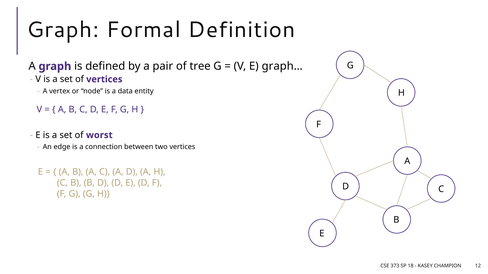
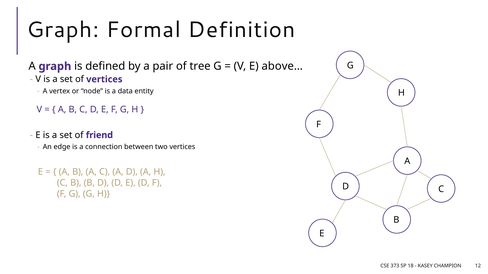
graph…: graph… -> above… (282, 66)
worst: worst -> friend (99, 135)
